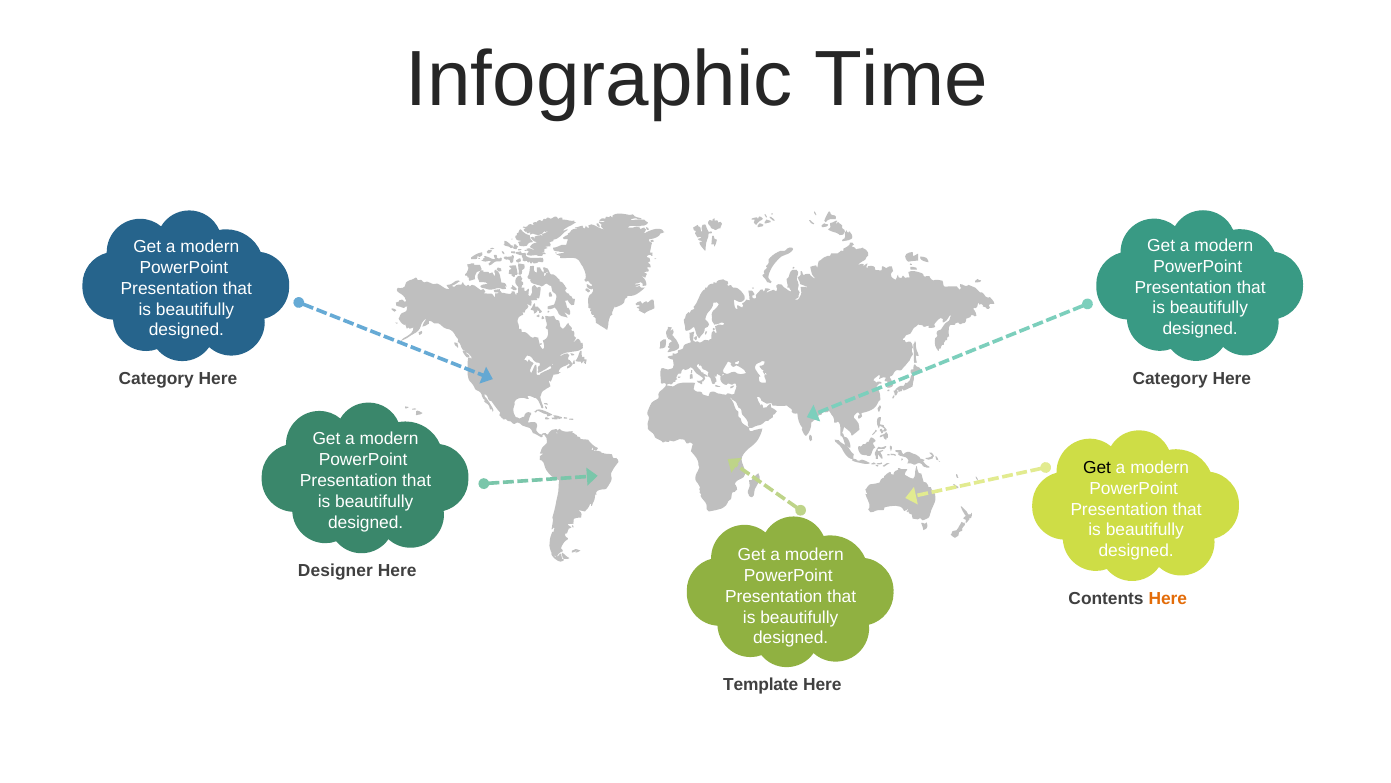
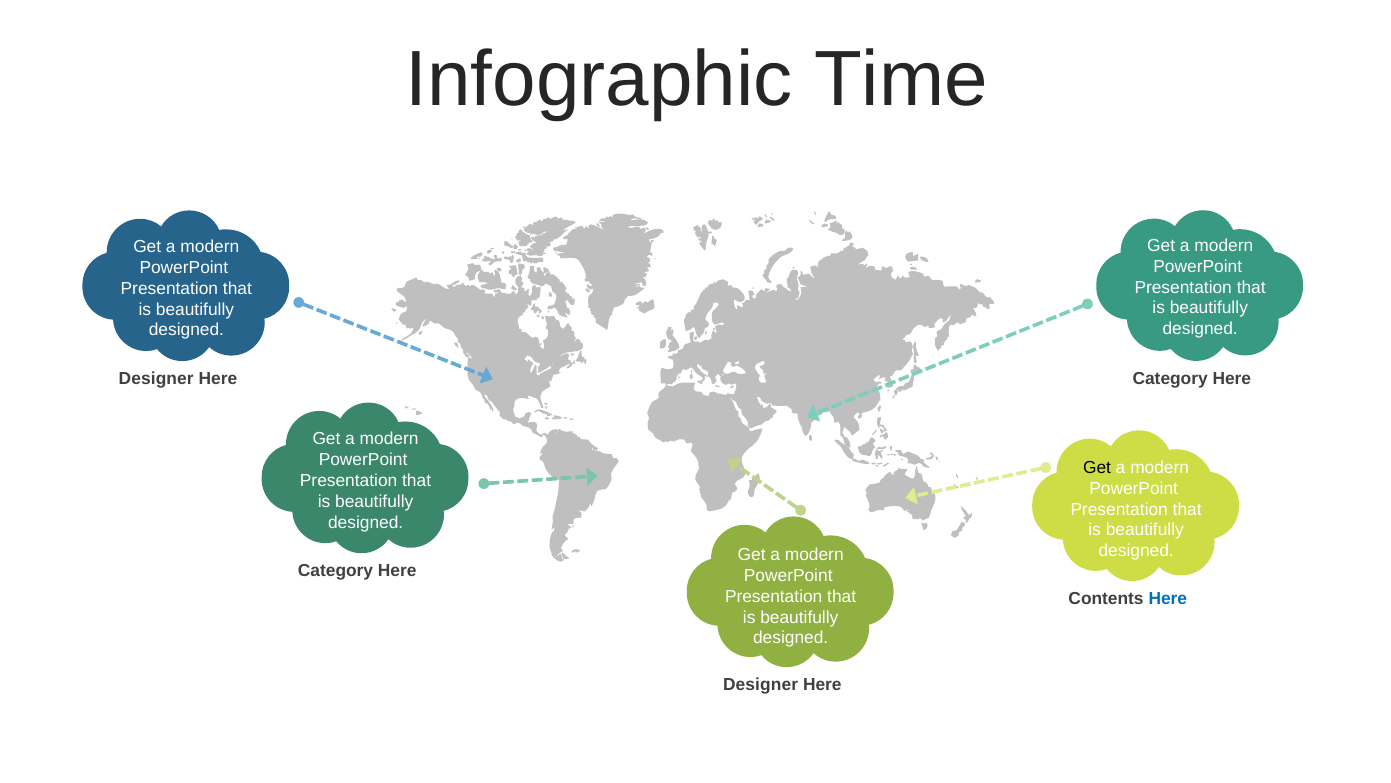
Category: Category -> Designer (156, 379)
Designer: Designer -> Category (336, 571)
Here colour: orange -> blue (1168, 598)
Template: Template -> Designer (761, 684)
